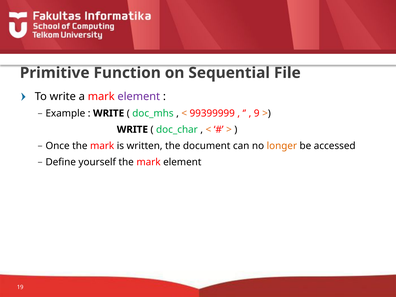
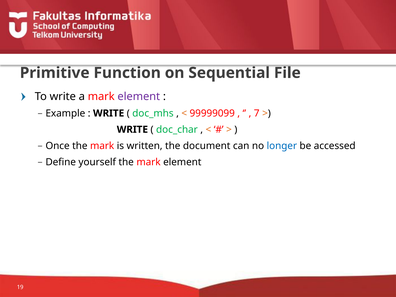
99399999: 99399999 -> 99999099 (212, 113)
9: 9 -> 7 (257, 113)
longer colour: orange -> blue (282, 146)
